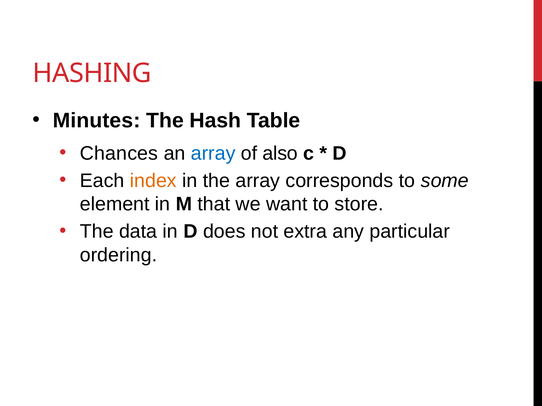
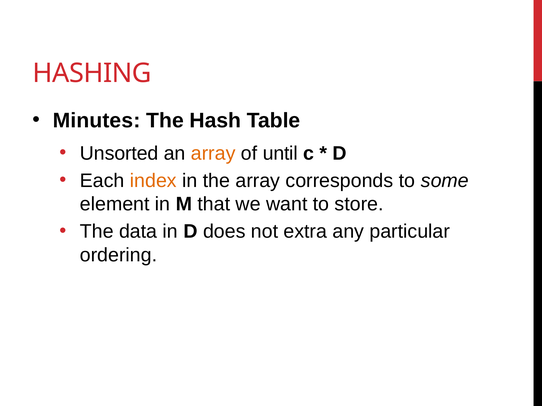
Chances: Chances -> Unsorted (119, 153)
array colour: blue -> orange (213, 153)
also: also -> until (280, 153)
